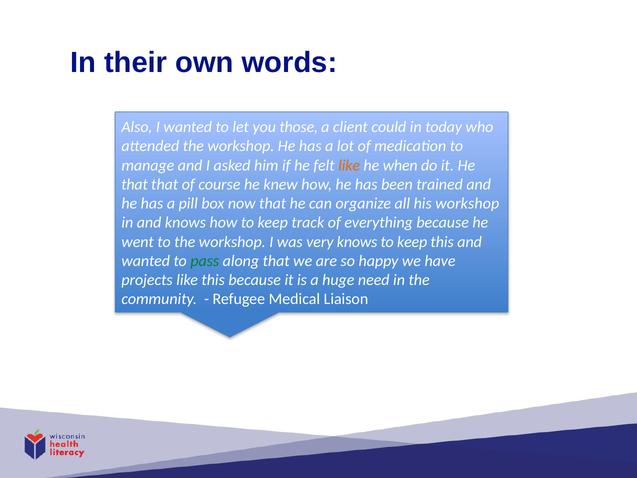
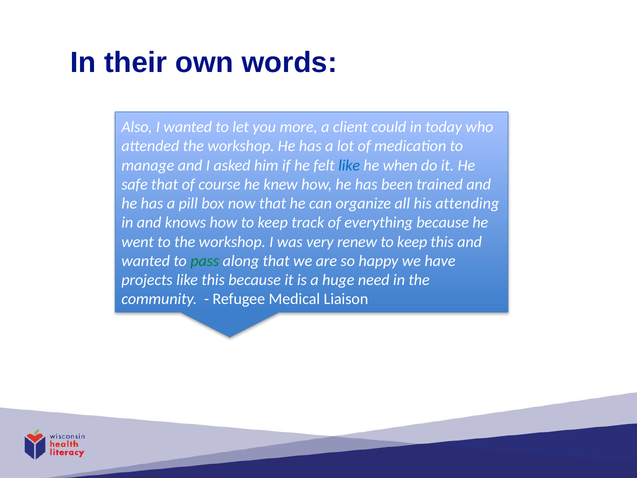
those: those -> more (299, 127)
like colour: orange -> blue (349, 165)
that: that -> safe (135, 184)
his workshop: workshop -> attending (467, 203)
very knows: knows -> renew (357, 242)
